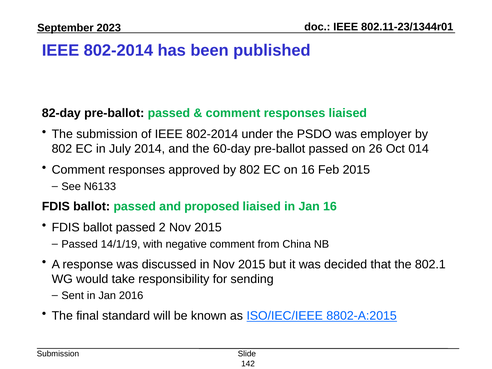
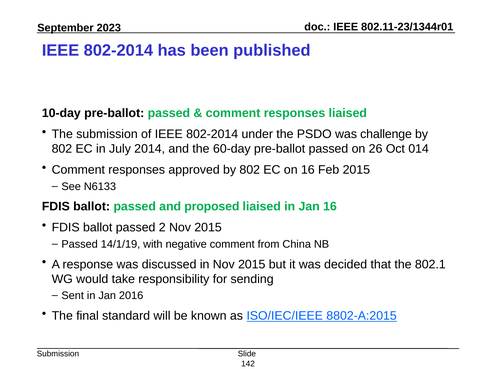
82-day: 82-day -> 10-day (61, 113)
employer: employer -> challenge (386, 134)
